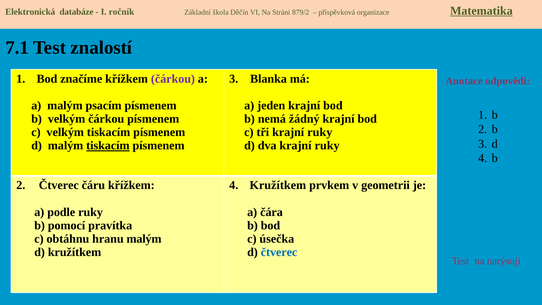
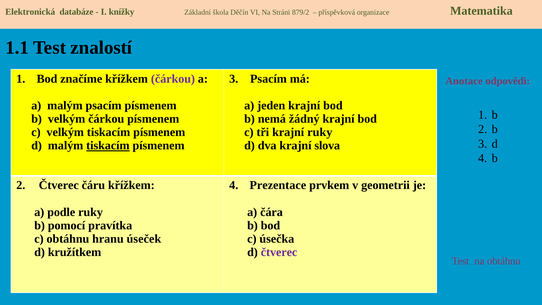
ročník: ročník -> knížky (122, 12)
Matematika underline: present -> none (481, 11)
7.1: 7.1 -> 1.1 (17, 48)
3 Blanka: Blanka -> Psacím (269, 79)
dva krajní ruky: ruky -> slova (327, 146)
Kružítkem: Kružítkem -> Prezentace (278, 185)
hranu malým: malým -> úseček (144, 239)
čtverec colour: blue -> purple (279, 252)
na narýsuji: narýsuji -> obtáhnu (504, 261)
